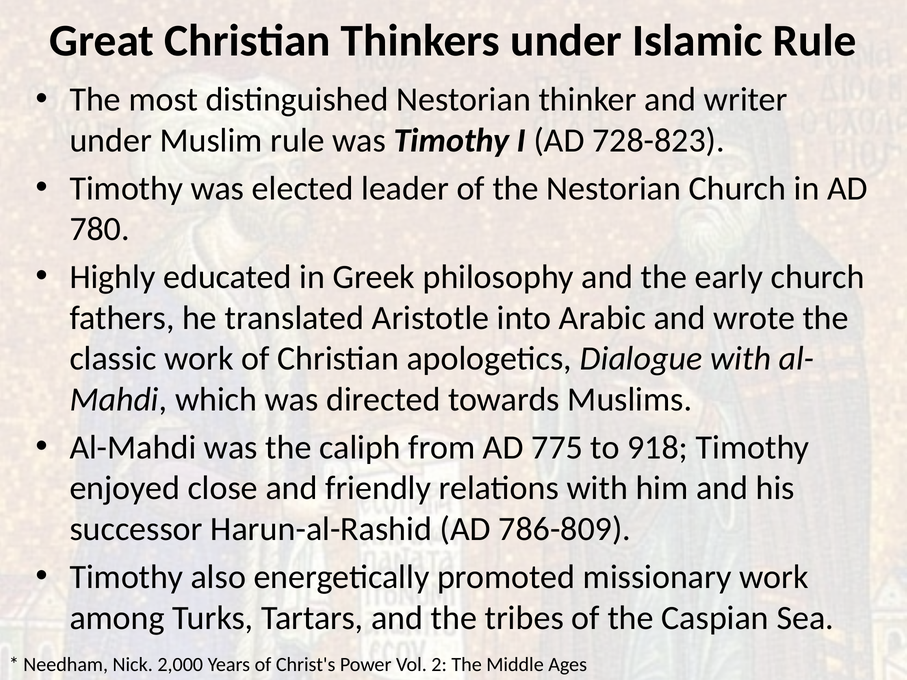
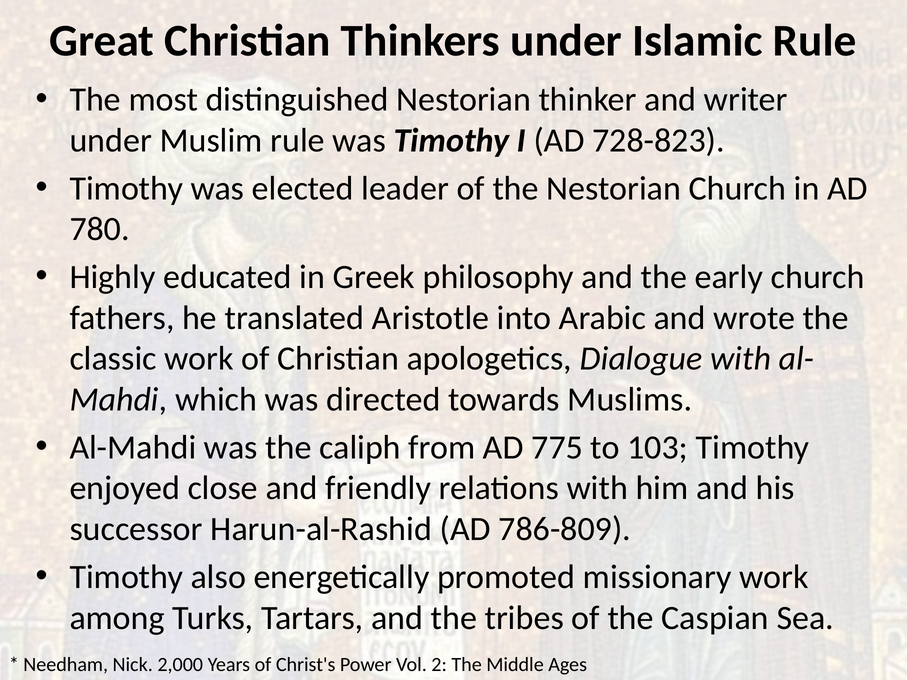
918: 918 -> 103 (658, 448)
